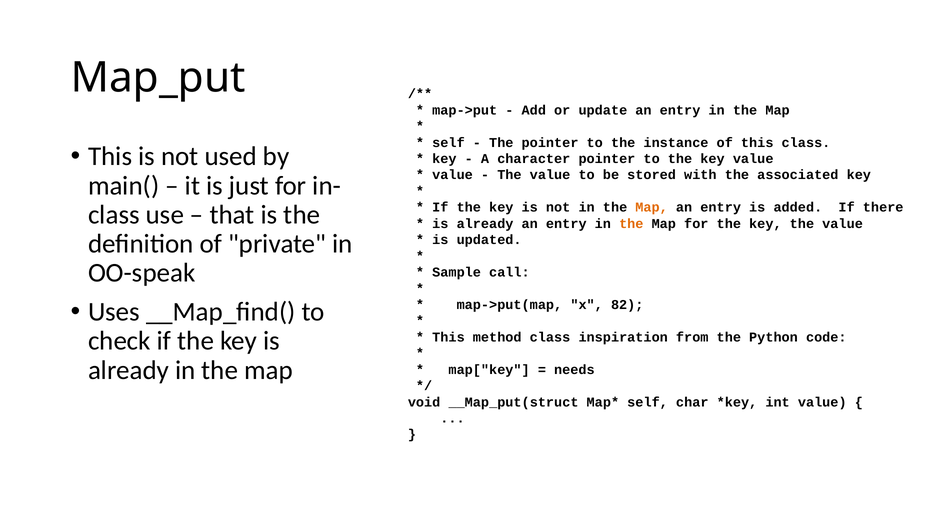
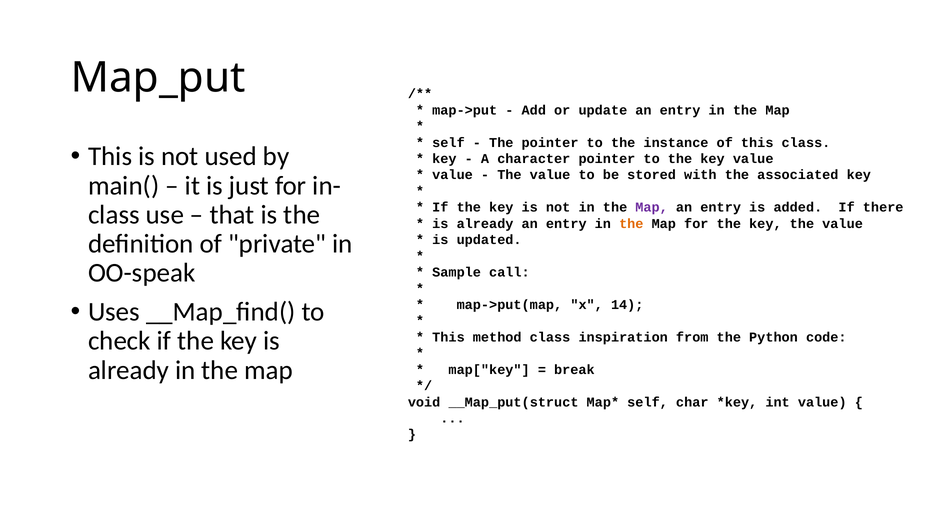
Map colour: orange -> purple (652, 208)
82: 82 -> 14 (627, 305)
needs: needs -> break (574, 370)
